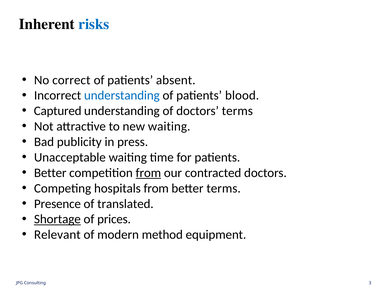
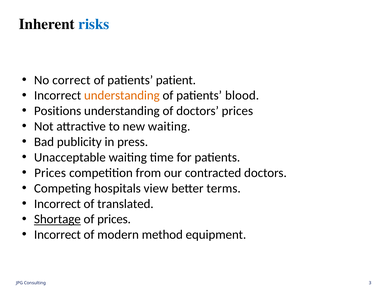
absent: absent -> patient (176, 80)
understanding colour: blue -> orange (122, 96)
Captured: Captured -> Positions (58, 111)
doctors terms: terms -> prices (237, 111)
Better: Better -> Prices (50, 173)
from underline: present -> none (148, 173)
hospitals from: from -> view (156, 188)
Presence: Presence -> Incorrect (57, 204)
Relevant: Relevant -> Incorrect (57, 235)
